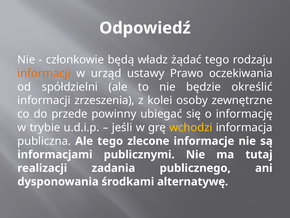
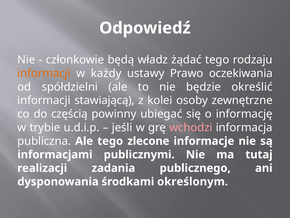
urząd: urząd -> każdy (106, 73)
zrzeszenia: zrzeszenia -> stawiającą (104, 100)
przede: przede -> częścią (69, 114)
wchodzi colour: yellow -> pink (191, 127)
alternatywę: alternatywę -> określonym (193, 181)
